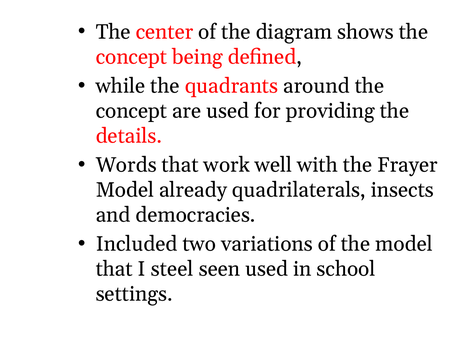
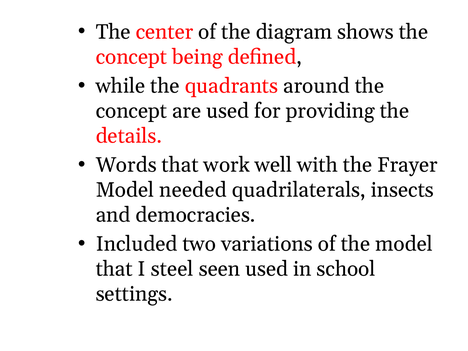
already: already -> needed (193, 190)
